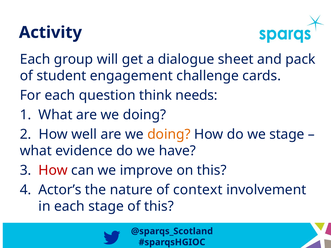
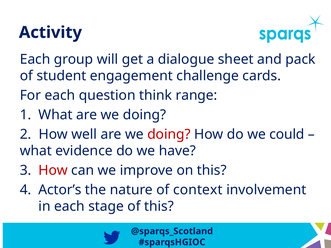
needs: needs -> range (197, 95)
doing colour: orange -> red (169, 134)
we stage: stage -> could (287, 134)
